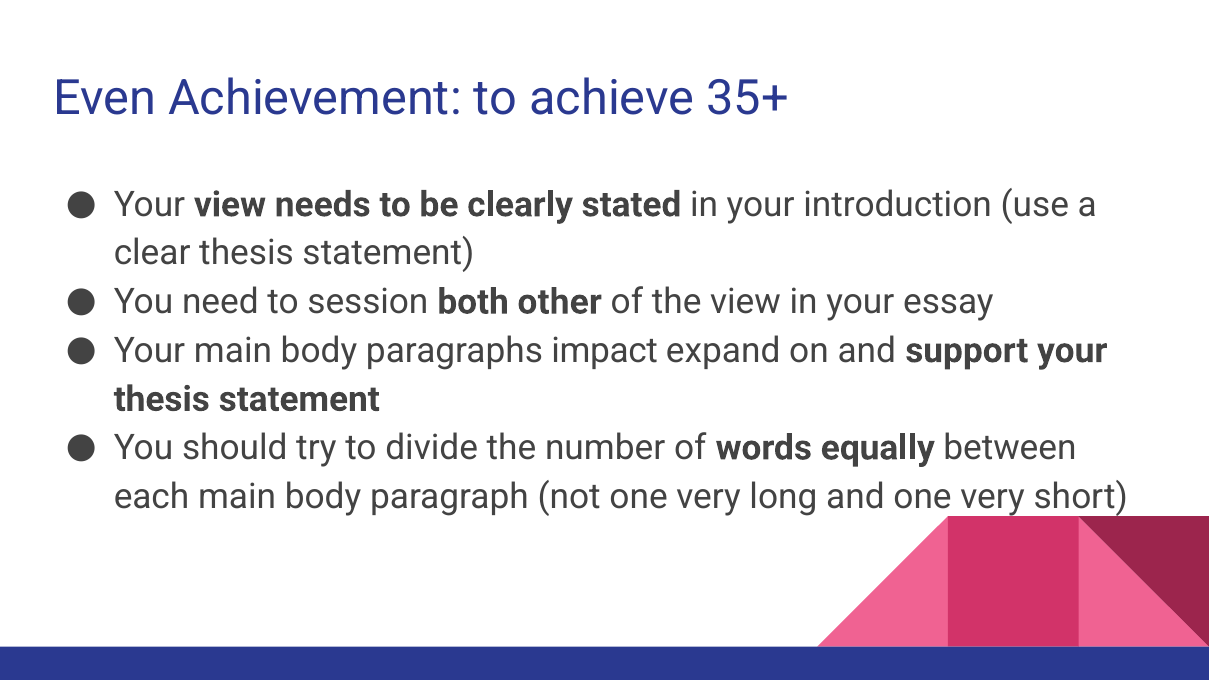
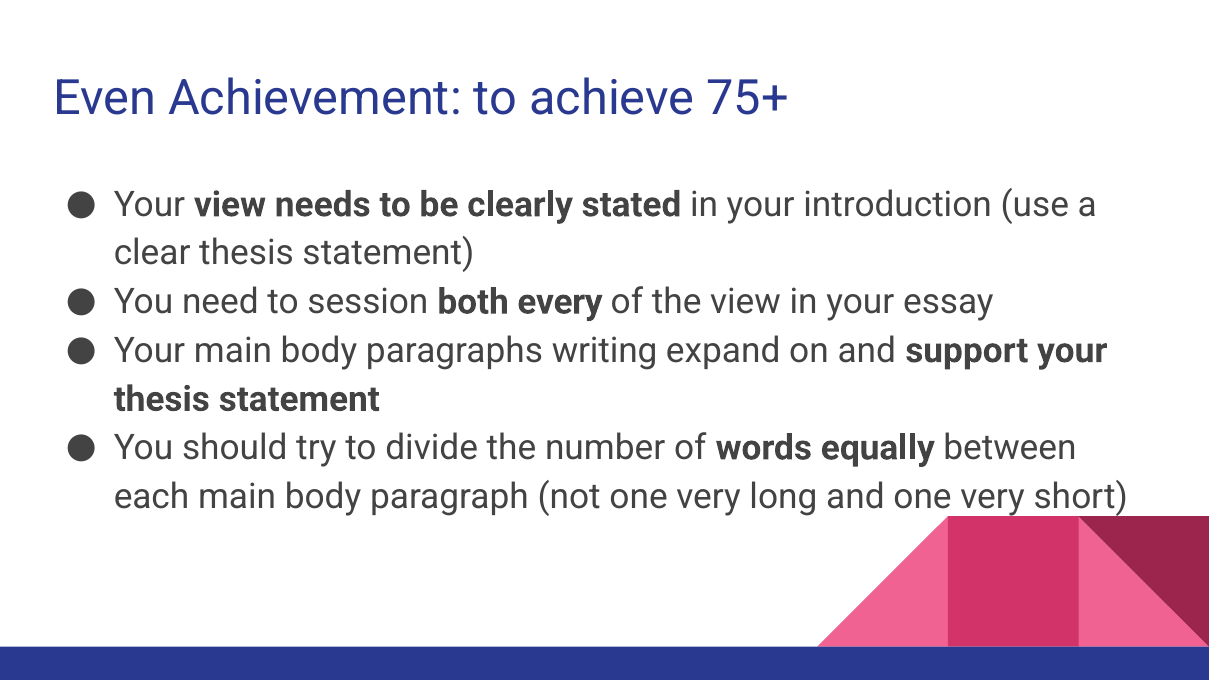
35+: 35+ -> 75+ (748, 99)
other: other -> every (560, 302)
impact: impact -> writing (605, 351)
